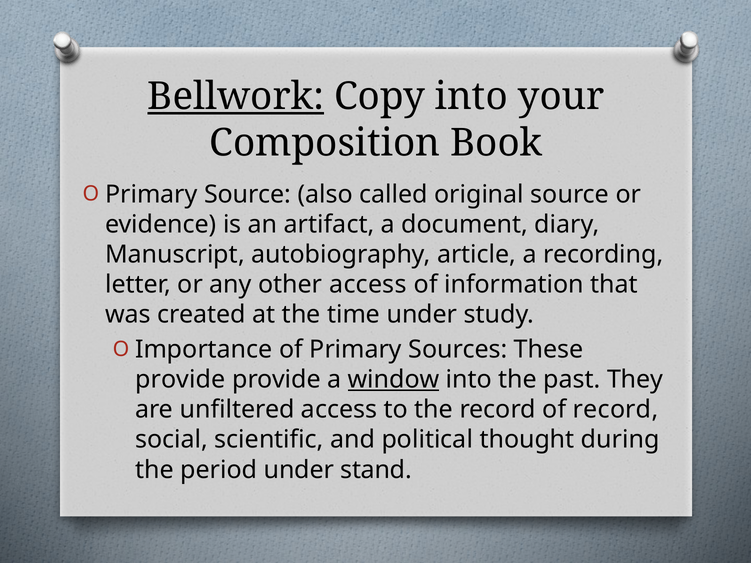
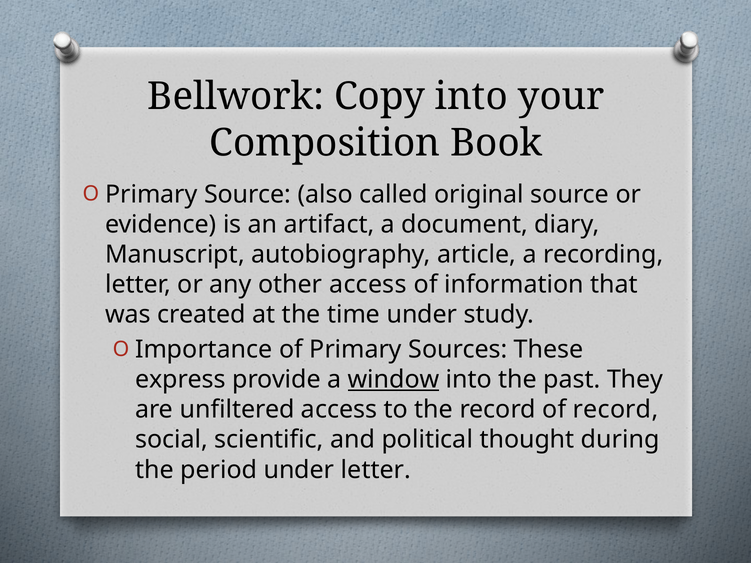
Bellwork underline: present -> none (236, 97)
provide: provide -> express (180, 380)
under stand: stand -> letter (376, 470)
